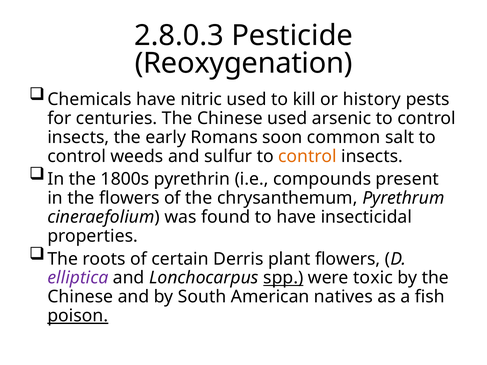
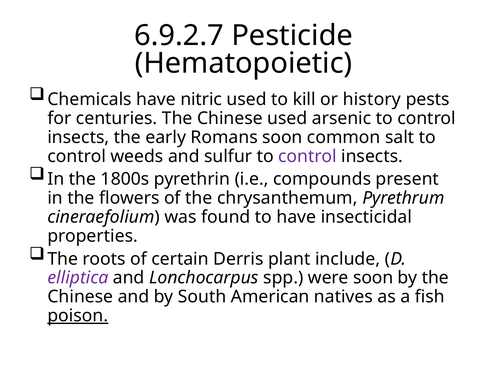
2.8.0.3: 2.8.0.3 -> 6.9.2.7 (179, 35)
Reoxygenation: Reoxygenation -> Hematopoietic (244, 63)
control colour: orange -> purple (307, 156)
plant flowers: flowers -> include (348, 259)
spp underline: present -> none (283, 278)
were toxic: toxic -> soon (373, 278)
